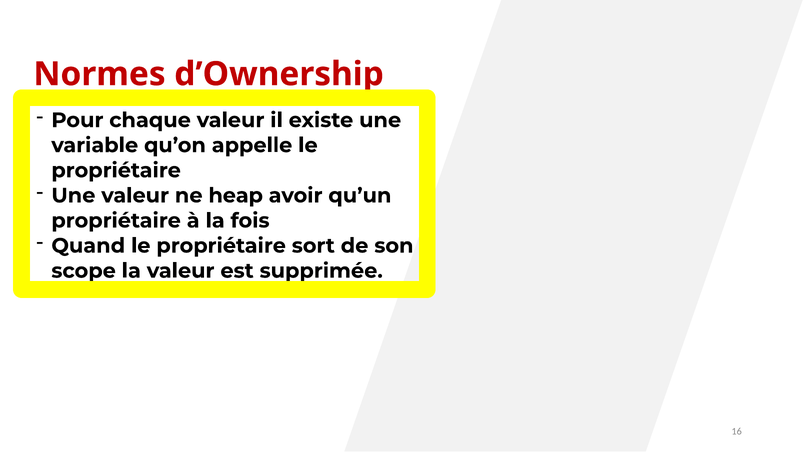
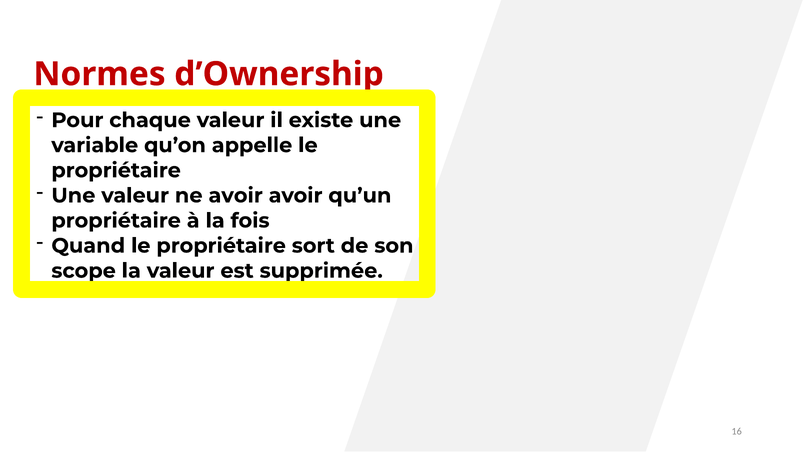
ne heap: heap -> avoir (236, 195)
